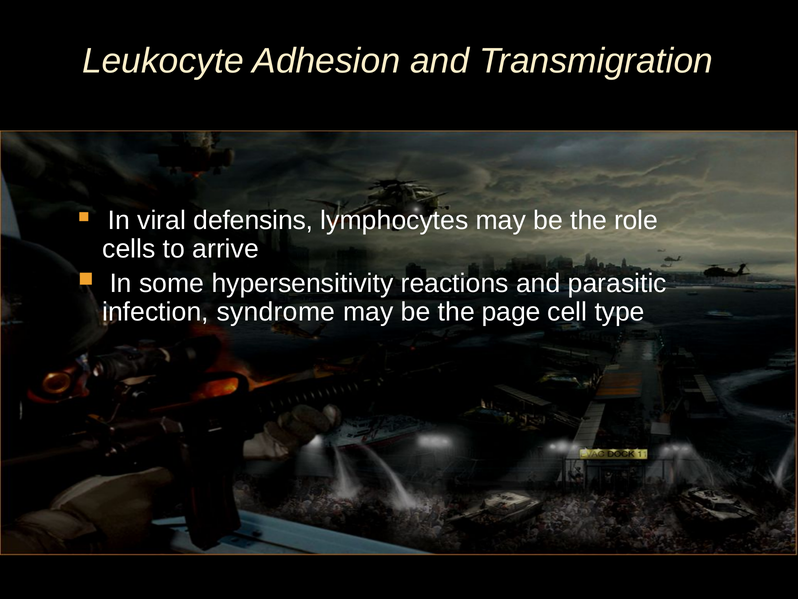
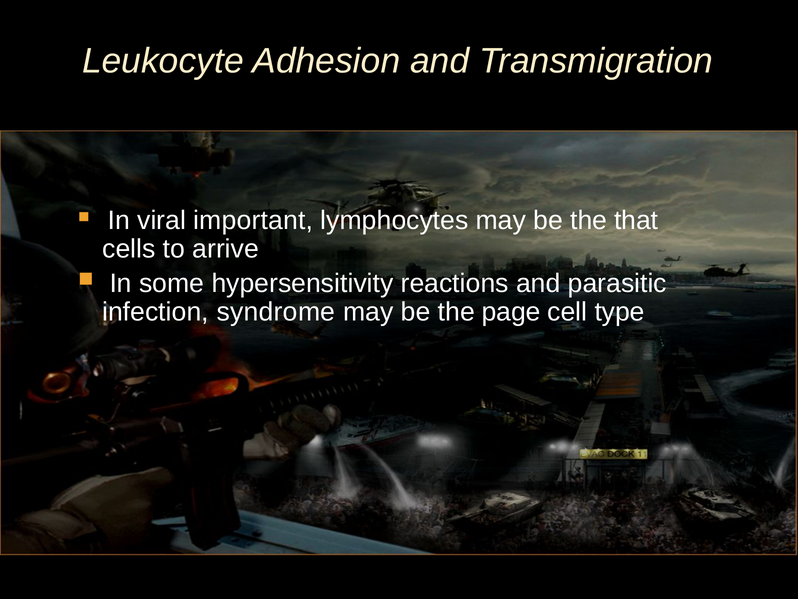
defensins: defensins -> important (253, 220)
role: role -> that (636, 220)
